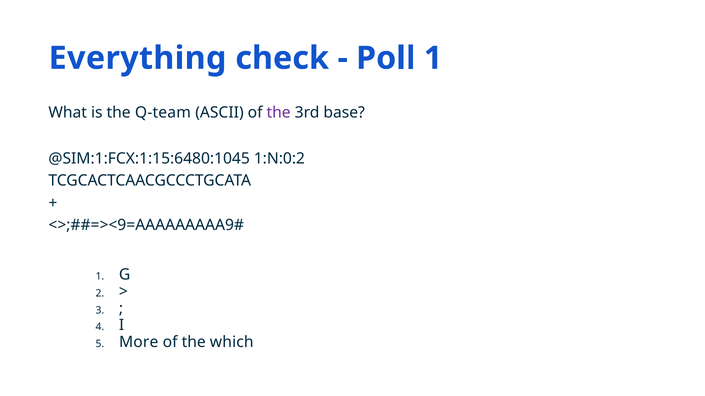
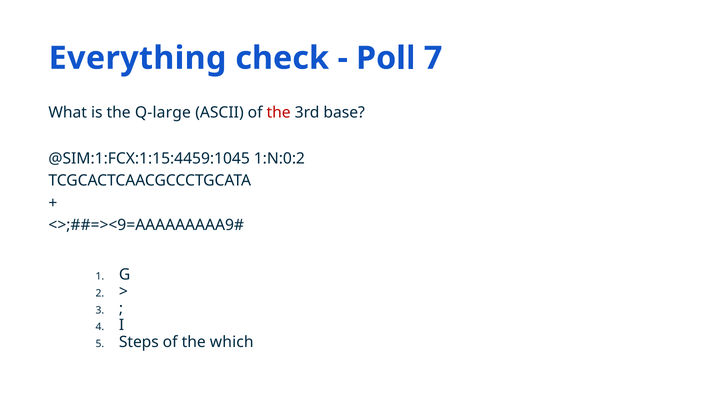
Poll 1: 1 -> 7 (433, 58)
Q-team: Q-team -> Q-large (163, 113)
the colour: purple -> red (279, 113)
@SIM:1:FCX:1:15:6480:1045: @SIM:1:FCX:1:15:6480:1045 -> @SIM:1:FCX:1:15:4459:1045 (149, 159)
More: More -> Steps (139, 343)
